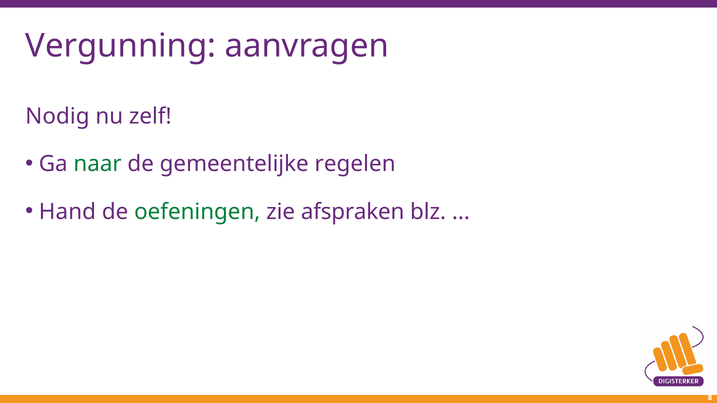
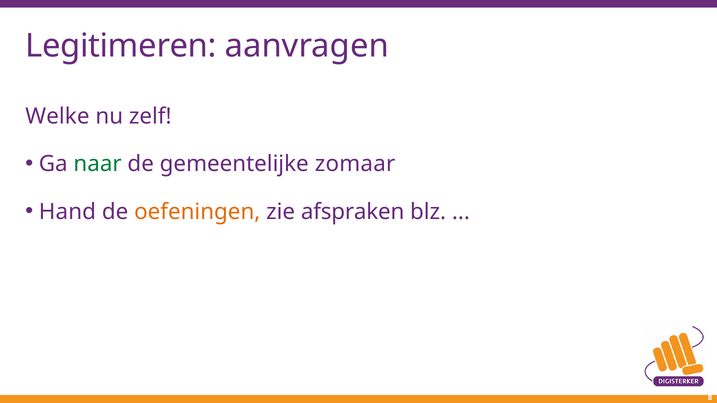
Vergunning: Vergunning -> Legitimeren (121, 46)
Nodig: Nodig -> Welke (57, 116)
regelen: regelen -> zomaar (355, 164)
oefeningen colour: green -> orange (197, 212)
